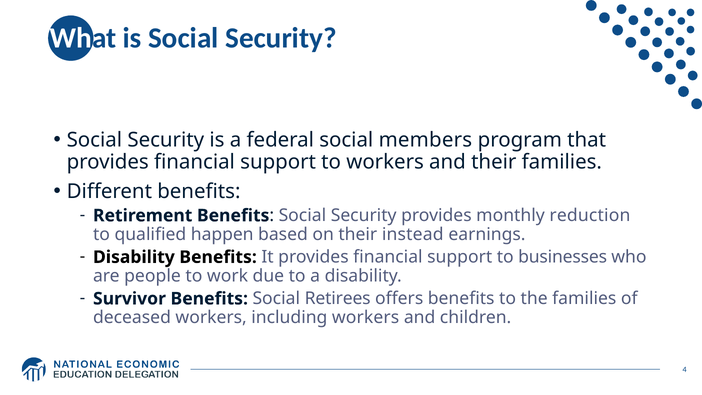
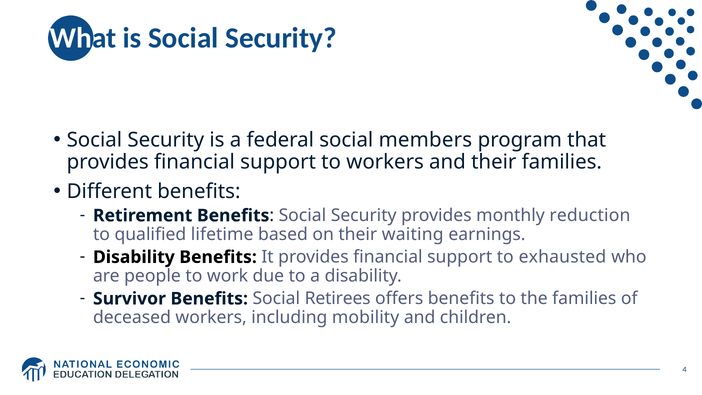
happen: happen -> lifetime (222, 234)
instead: instead -> waiting (413, 234)
businesses: businesses -> exhausted (562, 257)
including workers: workers -> mobility (366, 318)
